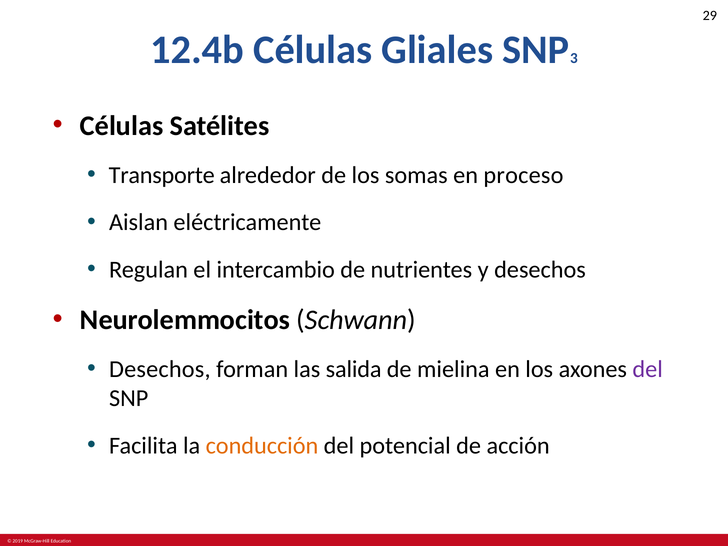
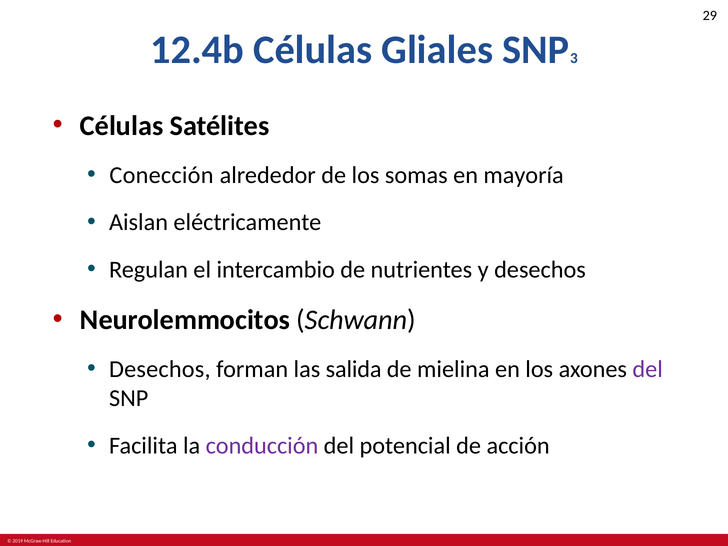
Transporte: Transporte -> Conección (161, 175)
proceso: proceso -> mayoría (524, 175)
conducción colour: orange -> purple (262, 446)
